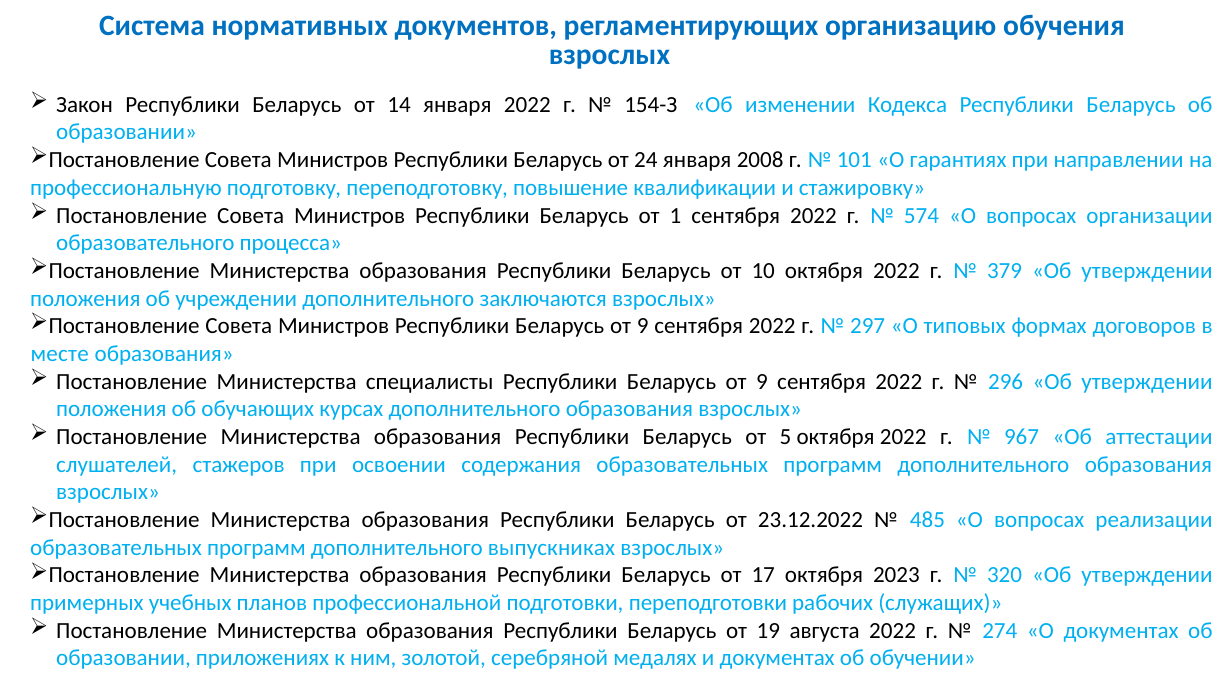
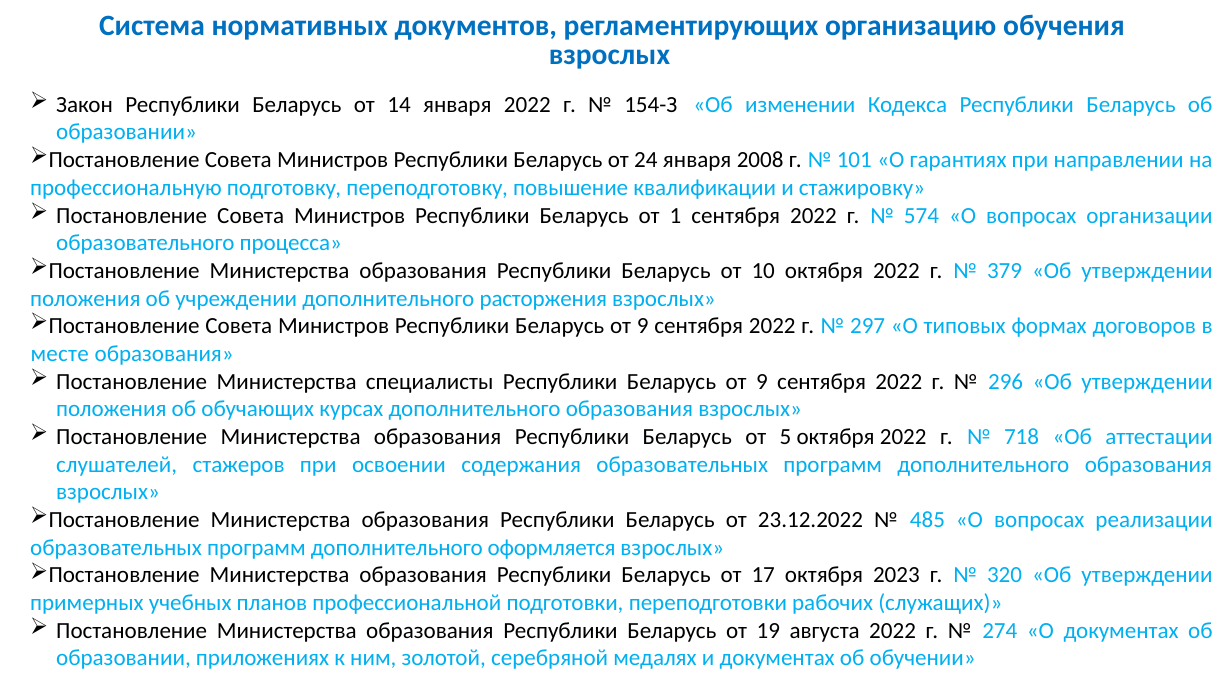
заключаются: заключаются -> расторжения (543, 299)
967: 967 -> 718 (1022, 437)
выпускниках: выпускниках -> оформляется (552, 548)
